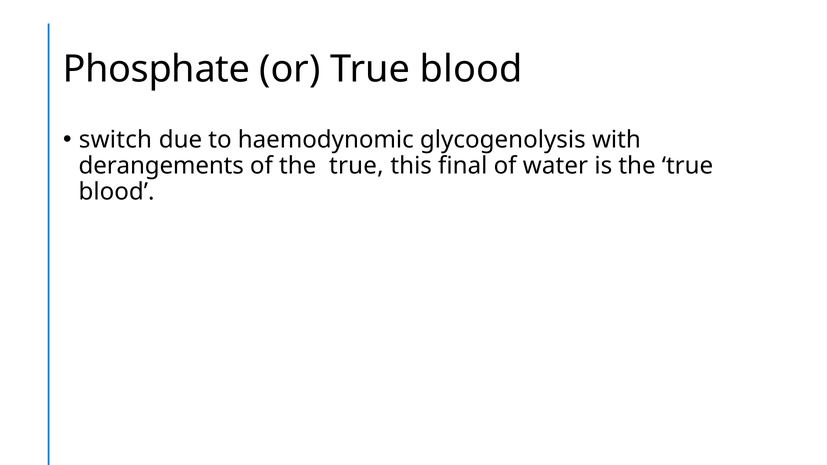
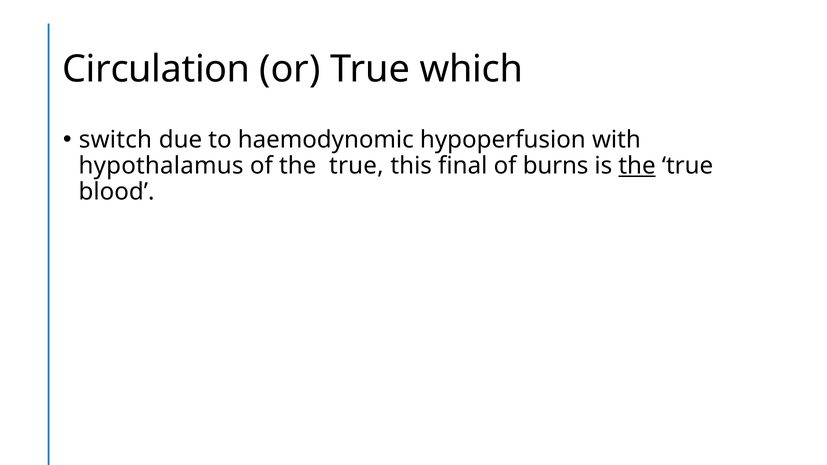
Phosphate: Phosphate -> Circulation (156, 69)
or True blood: blood -> which (471, 69)
glycogenolysis: glycogenolysis -> hypoperfusion (503, 140)
derangements: derangements -> hypothalamus (161, 166)
water: water -> burns (556, 166)
the underline: none -> present (637, 166)
